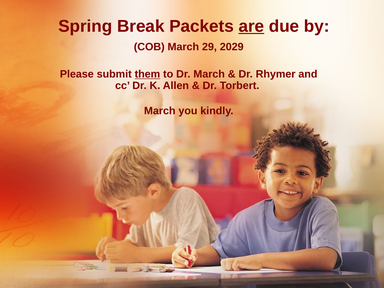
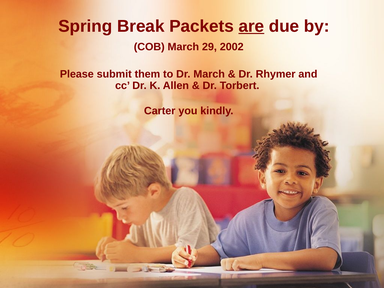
2029: 2029 -> 2002 (232, 47)
them underline: present -> none (147, 74)
March: March -> Carter (160, 111)
